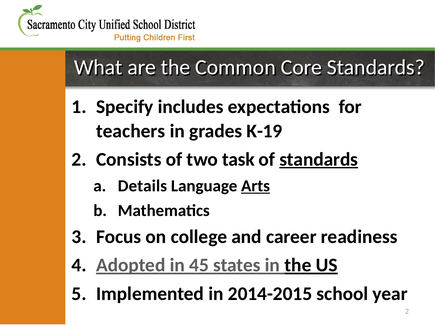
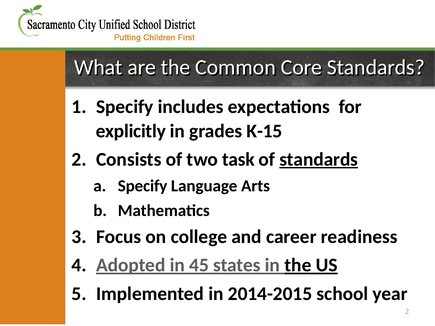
teachers: teachers -> explicitly (131, 131)
K-19: K-19 -> K-15 (264, 131)
Details: Details -> Specify (143, 186)
Arts underline: present -> none (256, 186)
